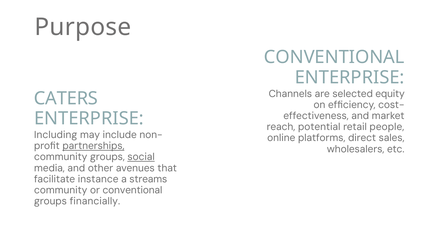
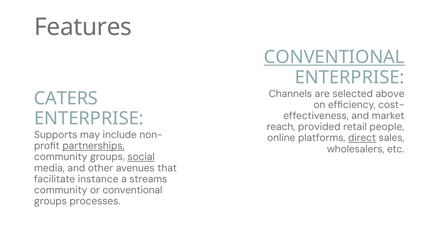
Purpose: Purpose -> Features (83, 27)
CONVENTIONAL underline: none -> present (334, 57)
equity: equity -> above (390, 94)
potential: potential -> provided (319, 127)
Including: Including -> Supports (56, 135)
direct underline: none -> present (362, 138)
financially: financially -> processes (95, 202)
